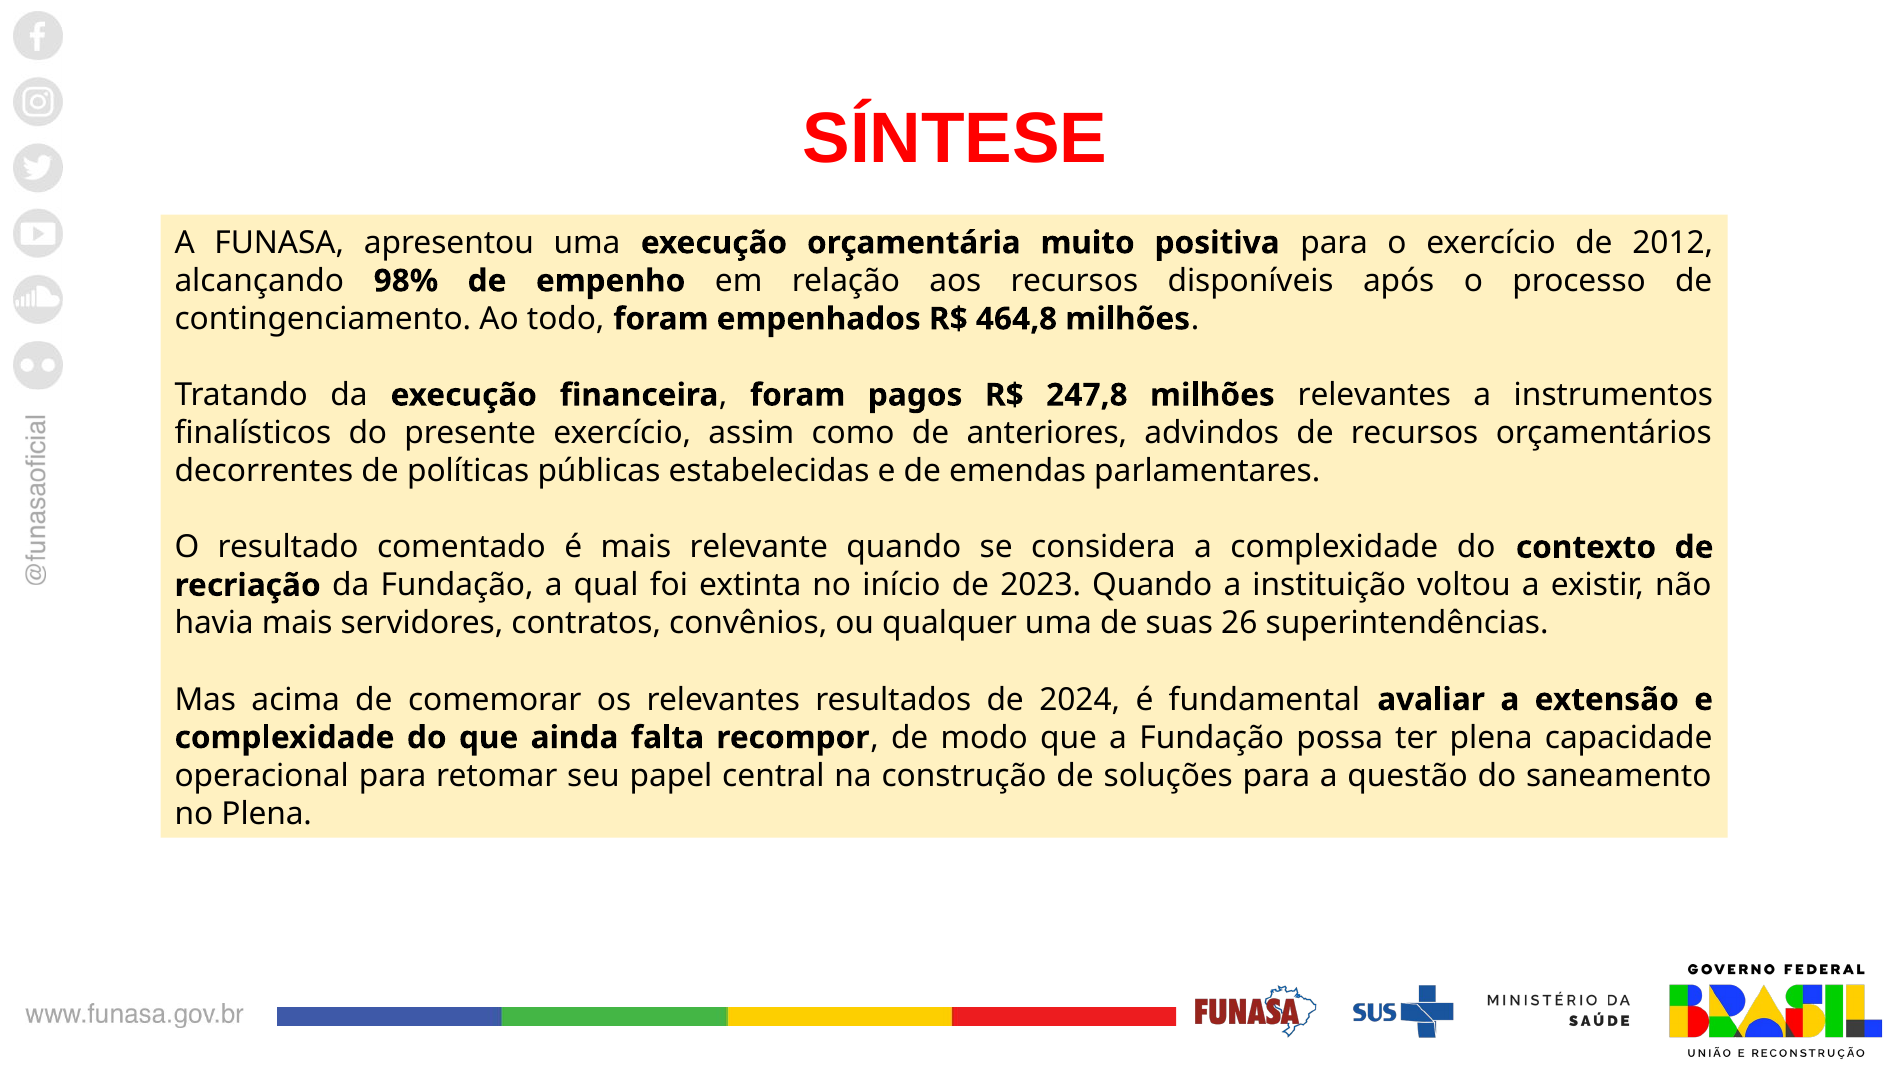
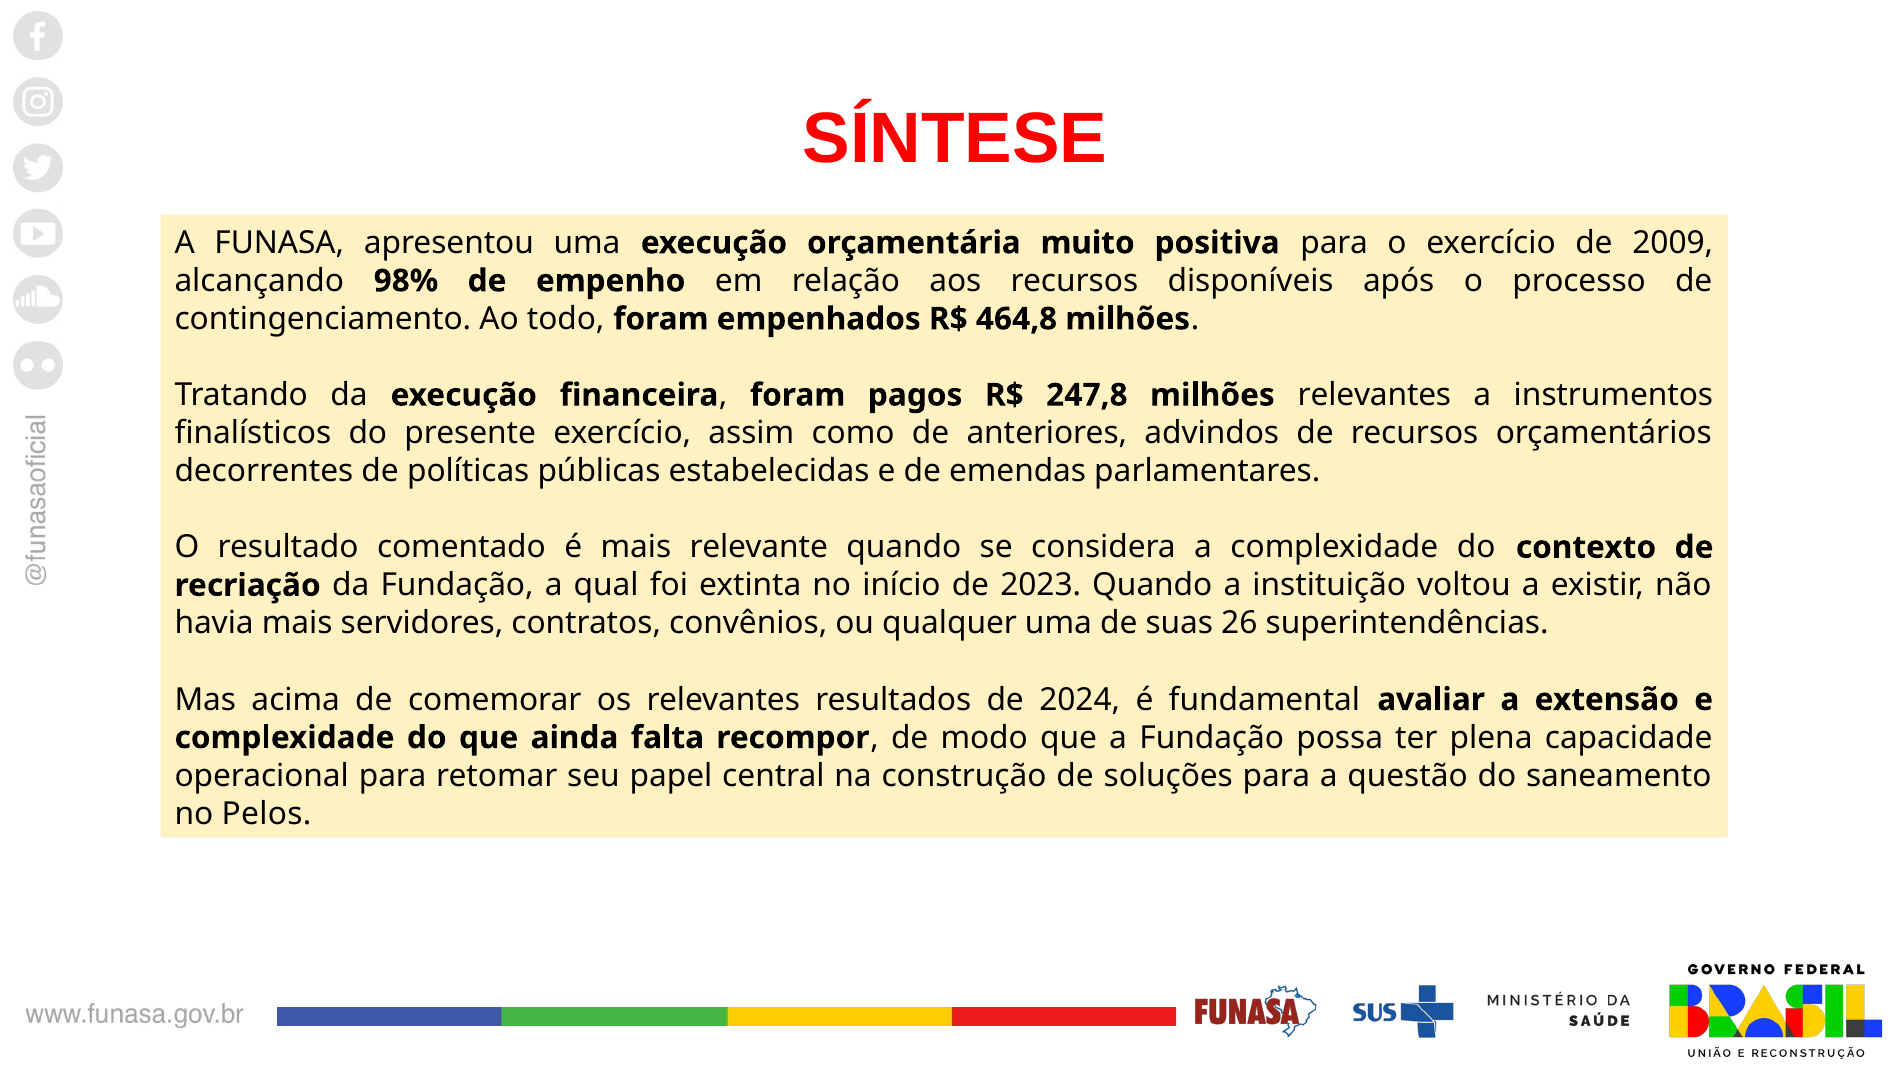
2012: 2012 -> 2009 (1673, 243)
no Plena: Plena -> Pelos (266, 813)
